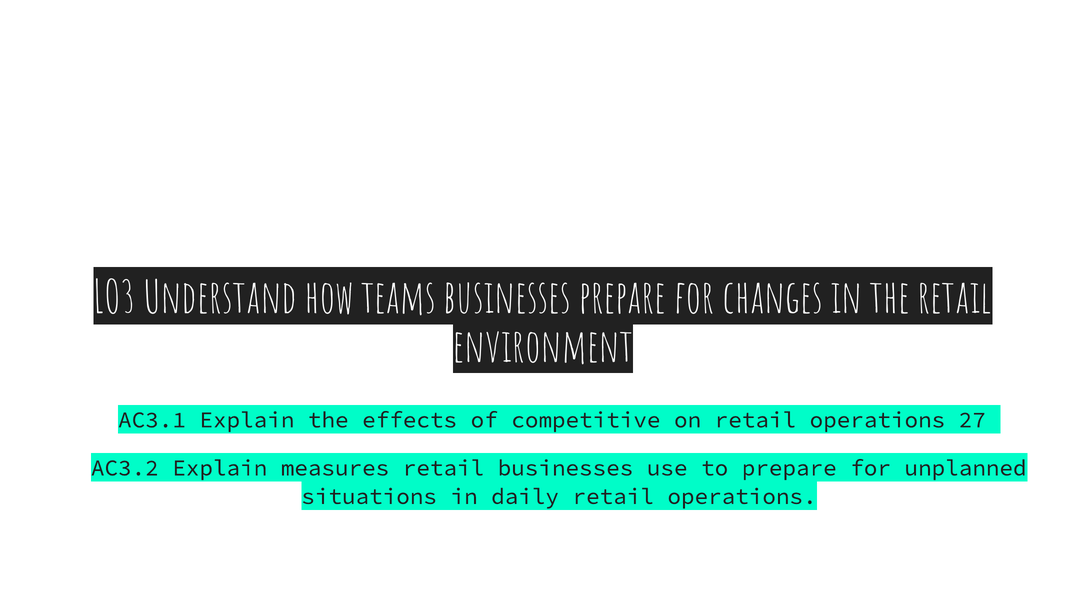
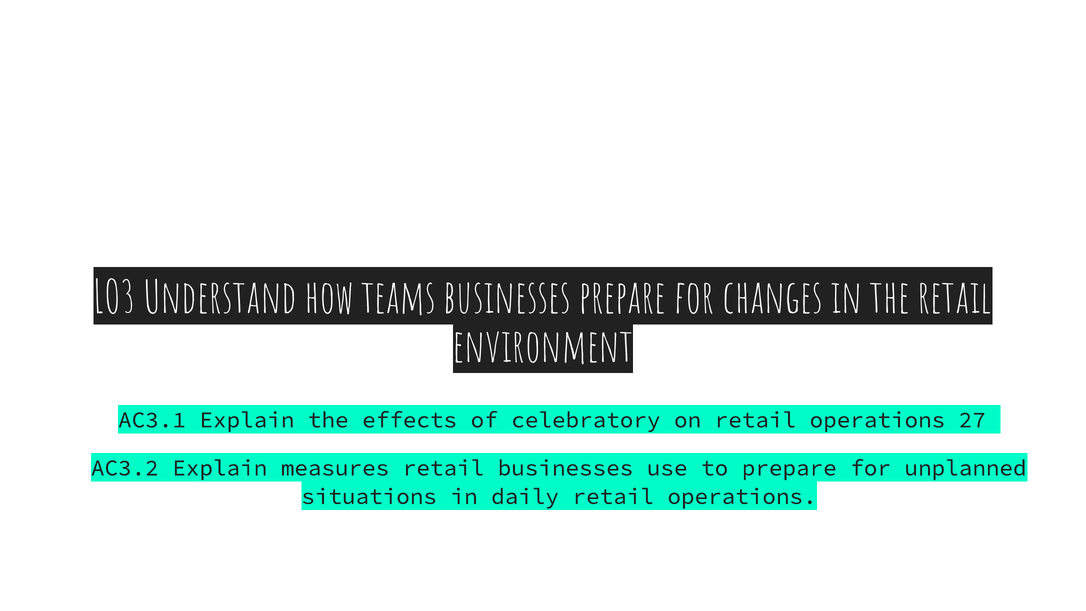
competitive: competitive -> celebratory (586, 420)
